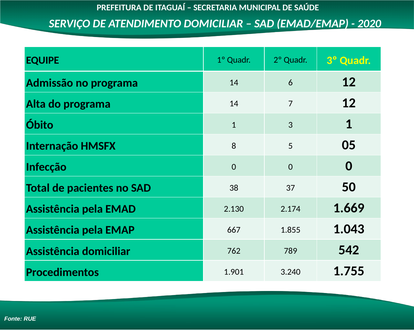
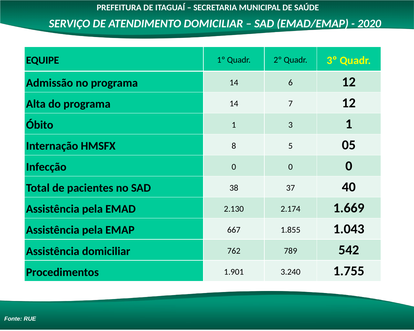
50: 50 -> 40 (349, 187)
